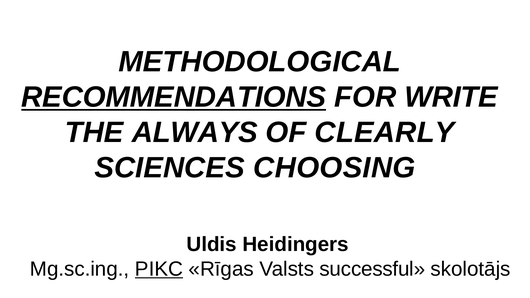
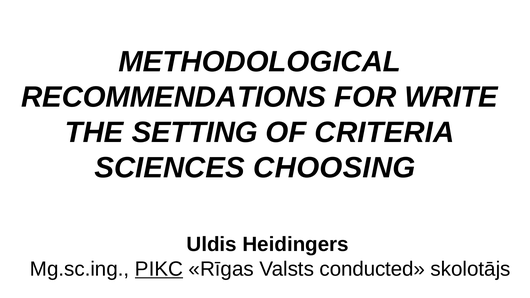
RECOMMENDATIONS underline: present -> none (174, 97)
ALWAYS: ALWAYS -> SETTING (195, 132)
CLEARLY: CLEARLY -> CRITERIA (385, 132)
successful: successful -> conducted (372, 269)
